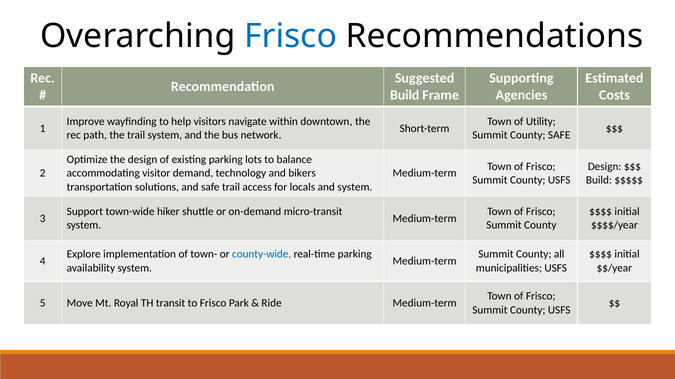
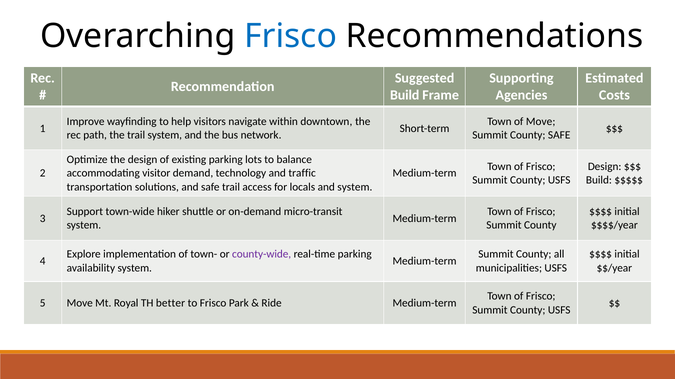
of Utility: Utility -> Move (541, 122)
bikers: bikers -> traffic (302, 174)
county-wide colour: blue -> purple (262, 255)
transit: transit -> better (171, 304)
